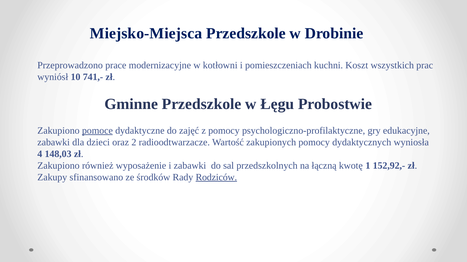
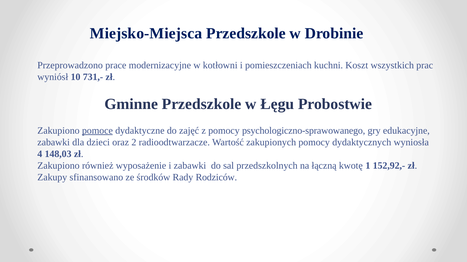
741,-: 741,- -> 731,- (93, 77)
psychologiczno-profilaktyczne: psychologiczno-profilaktyczne -> psychologiczno-sprawowanego (304, 131)
Rodziców underline: present -> none (216, 178)
